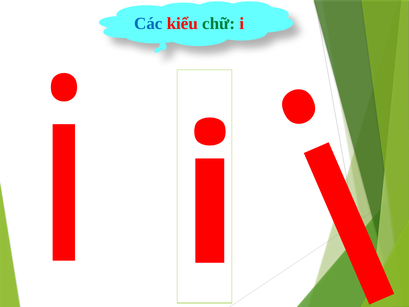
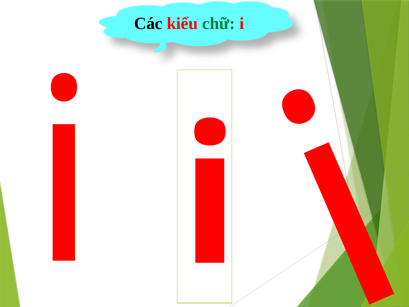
Các colour: blue -> black (148, 24)
